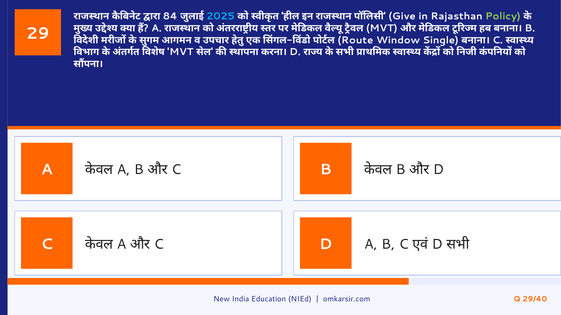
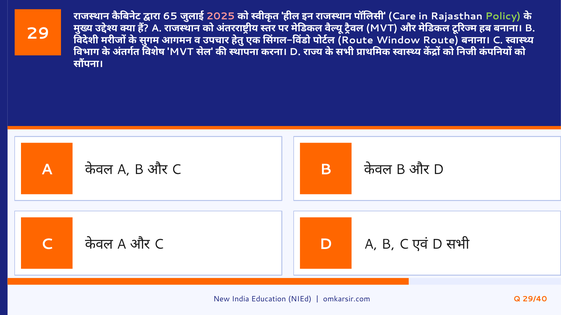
84: 84 -> 65 (170, 16)
2025 colour: light blue -> pink (221, 16)
Give: Give -> Care (402, 16)
Window Single: Single -> Route (441, 40)
